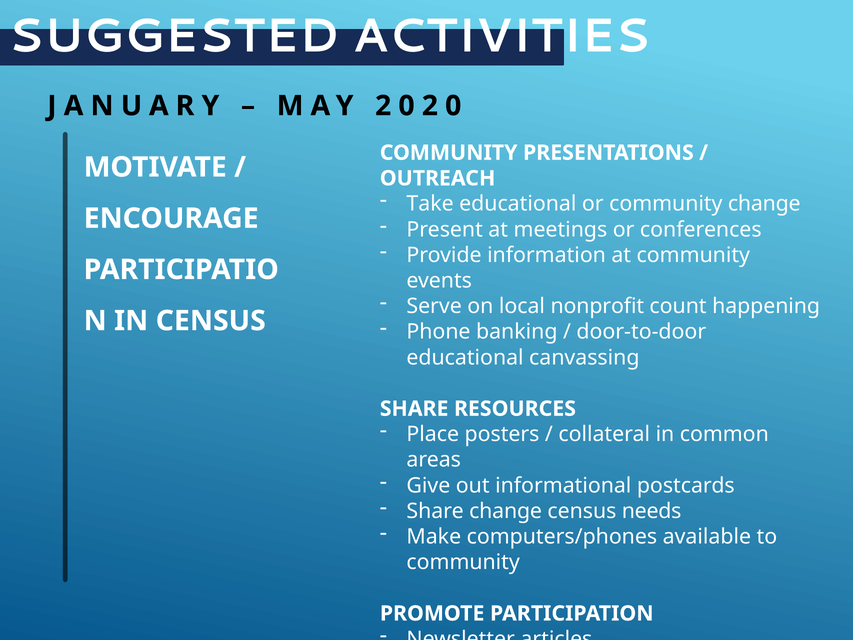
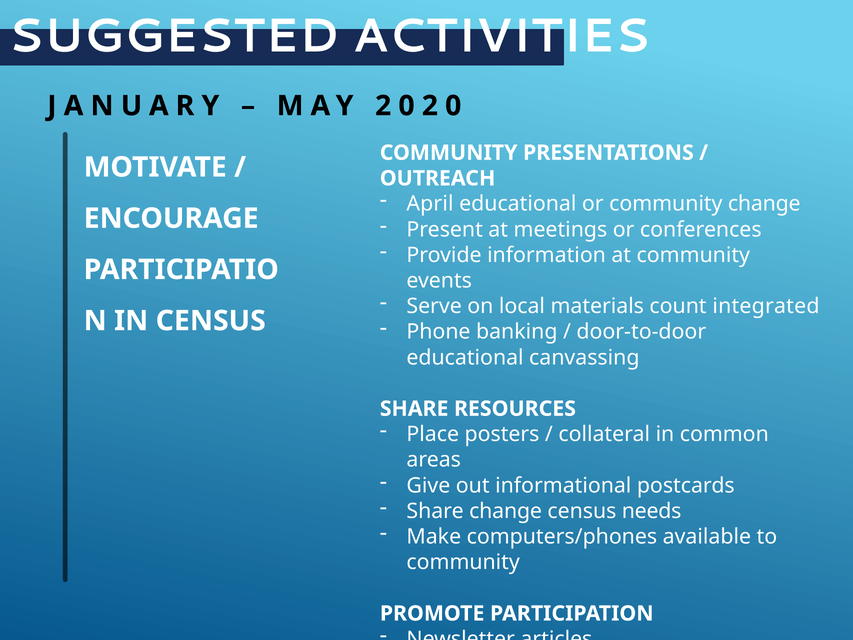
Take: Take -> April (430, 204)
nonprofit: nonprofit -> materials (597, 306)
happening: happening -> integrated (766, 306)
